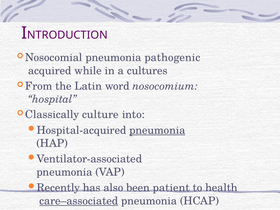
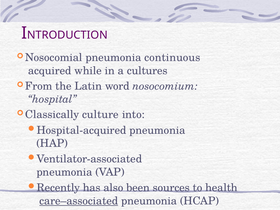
pathogenic: pathogenic -> continuous (172, 58)
pneumonia underline: present -> none (157, 130)
patient: patient -> sources (171, 188)
